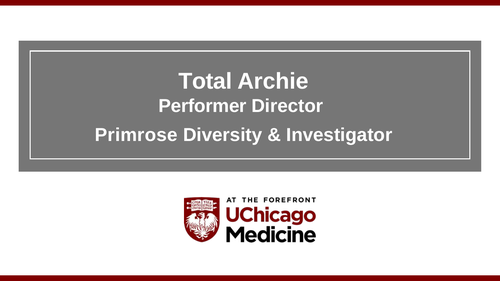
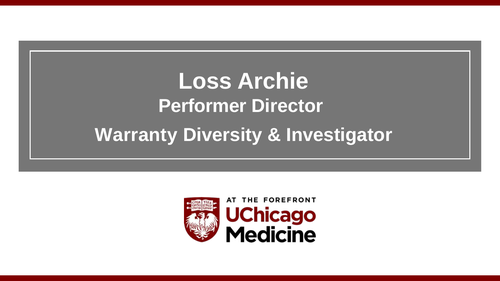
Total: Total -> Loss (205, 82)
Primrose: Primrose -> Warranty (136, 135)
